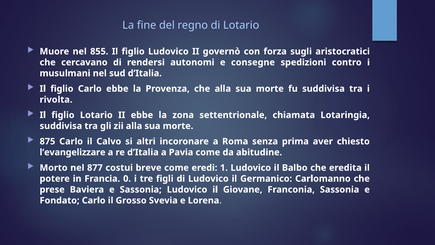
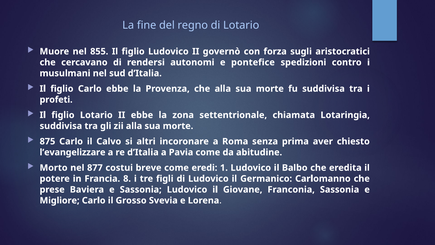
consegne: consegne -> pontefice (253, 62)
rivolta: rivolta -> profeti (56, 99)
0: 0 -> 8 (127, 178)
Fondato: Fondato -> Migliore (60, 200)
